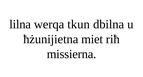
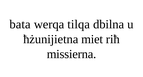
lilna: lilna -> bata (20, 24)
tkun: tkun -> tilqa (79, 24)
